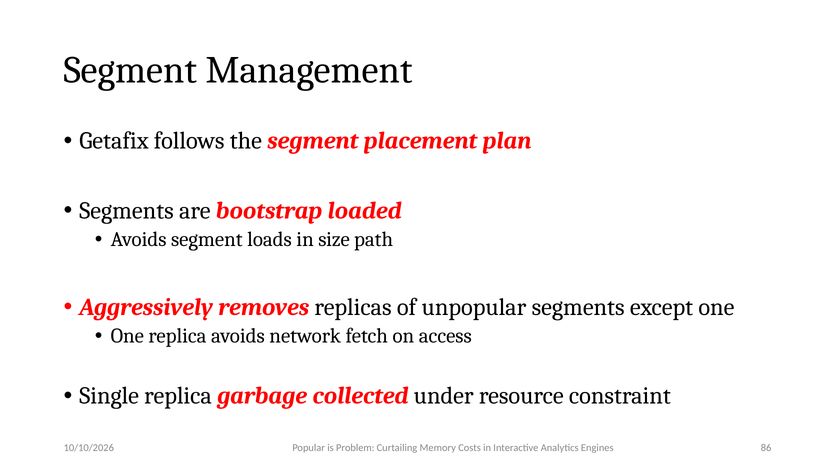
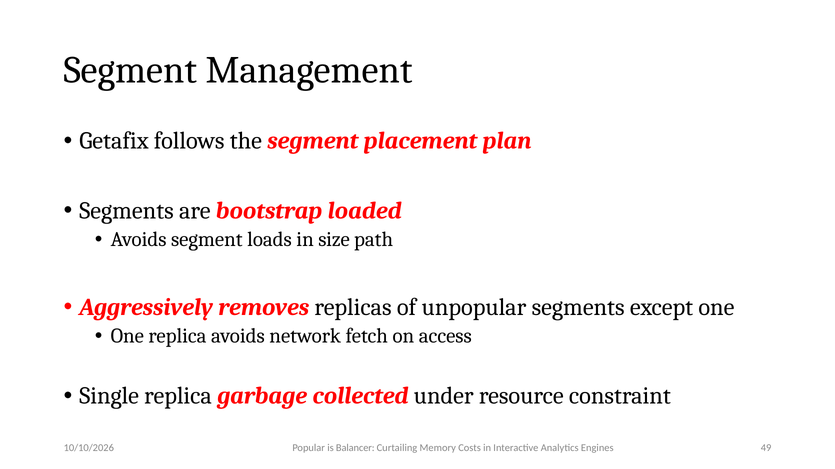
86: 86 -> 49 (766, 448)
Problem: Problem -> Balancer (355, 449)
